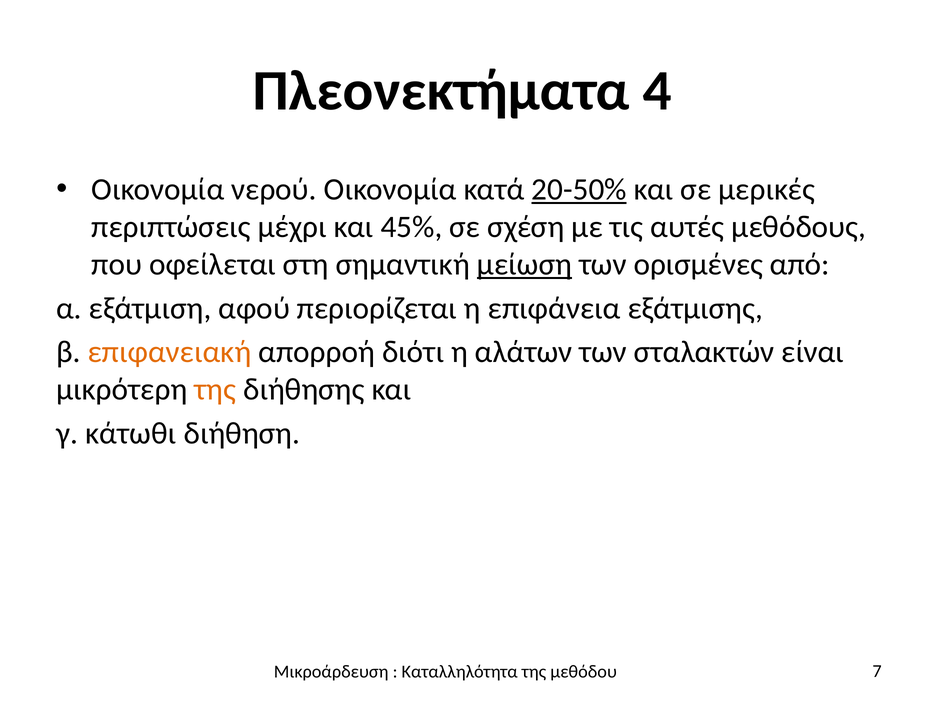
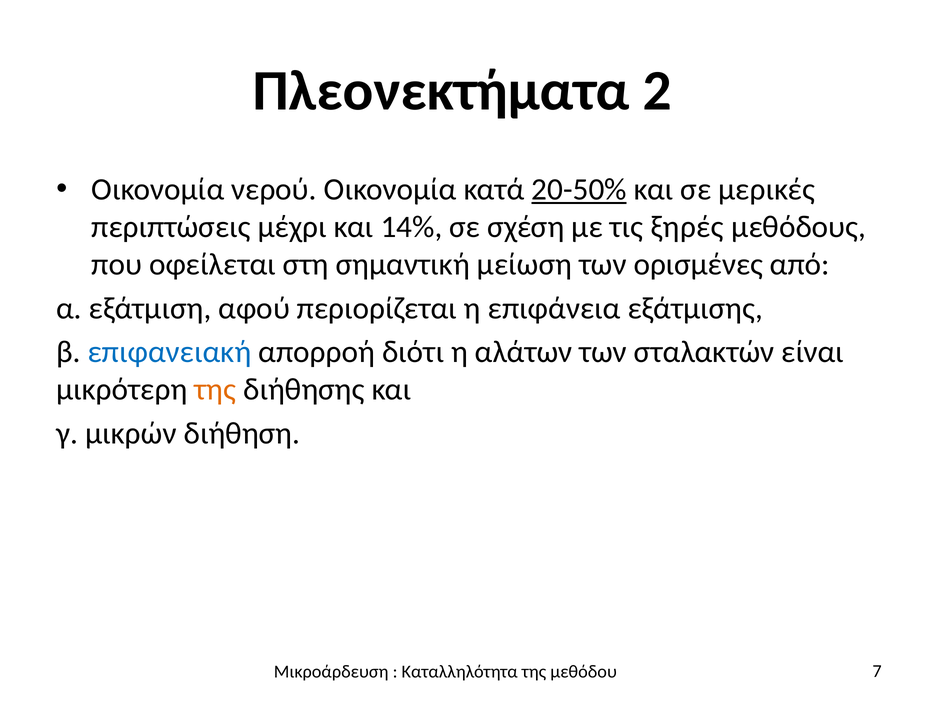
4: 4 -> 2 (657, 91)
45%: 45% -> 14% (411, 227)
αυτές: αυτές -> ξηρές (687, 227)
μείωση underline: present -> none (524, 265)
επιφανειακή colour: orange -> blue (170, 352)
κάτωθι: κάτωθι -> μικρών (131, 434)
